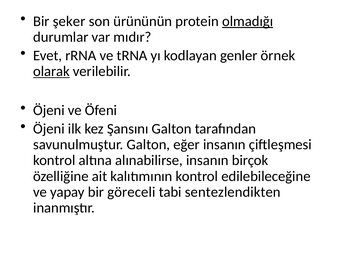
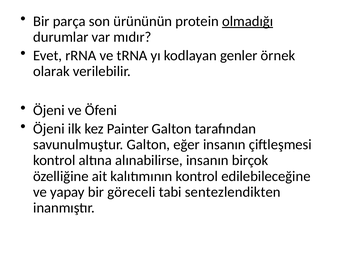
şeker: şeker -> parça (69, 21)
olarak underline: present -> none (51, 71)
Şansını: Şansını -> Painter (128, 129)
